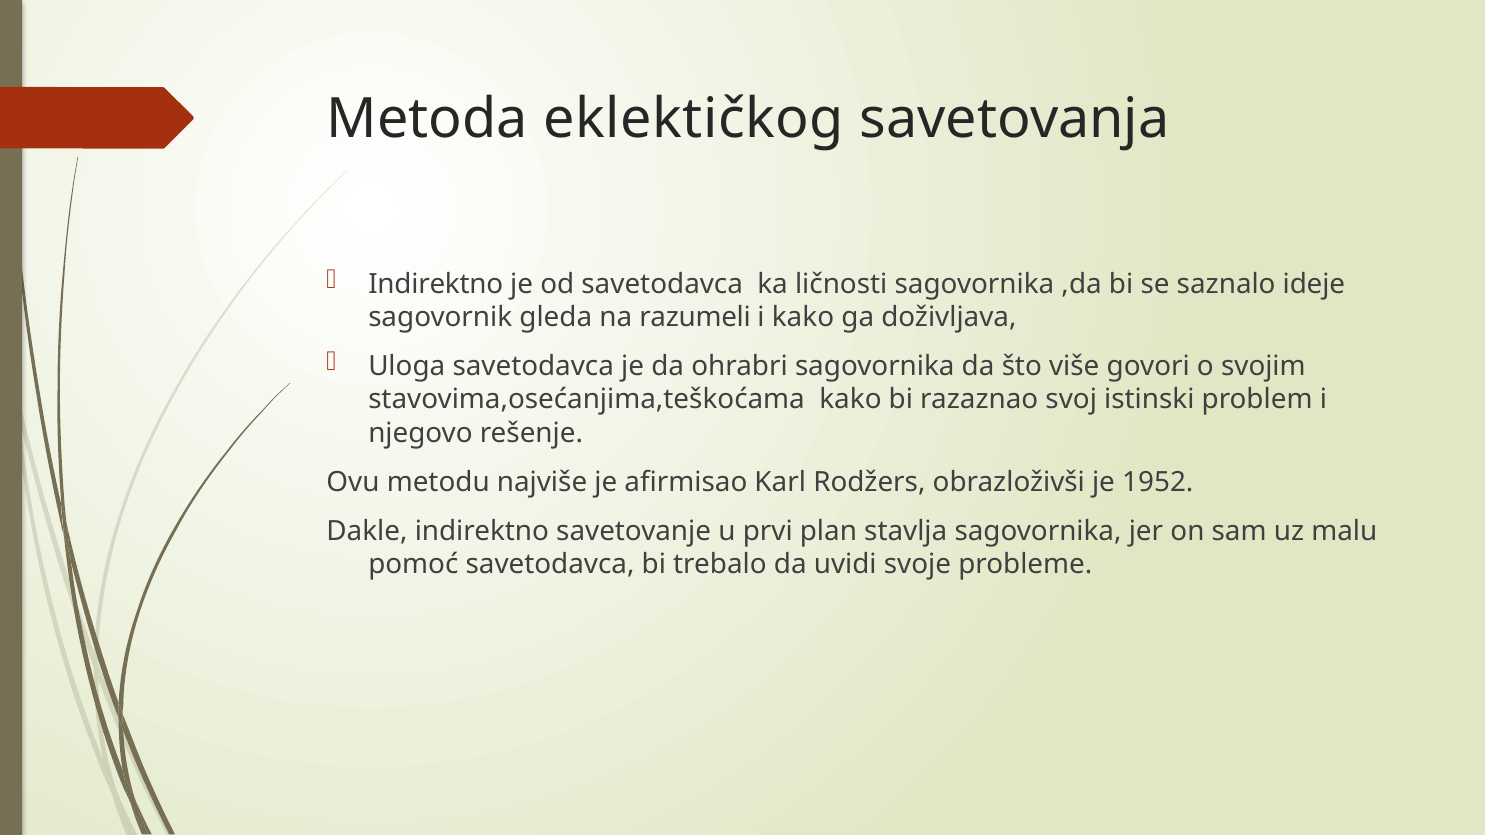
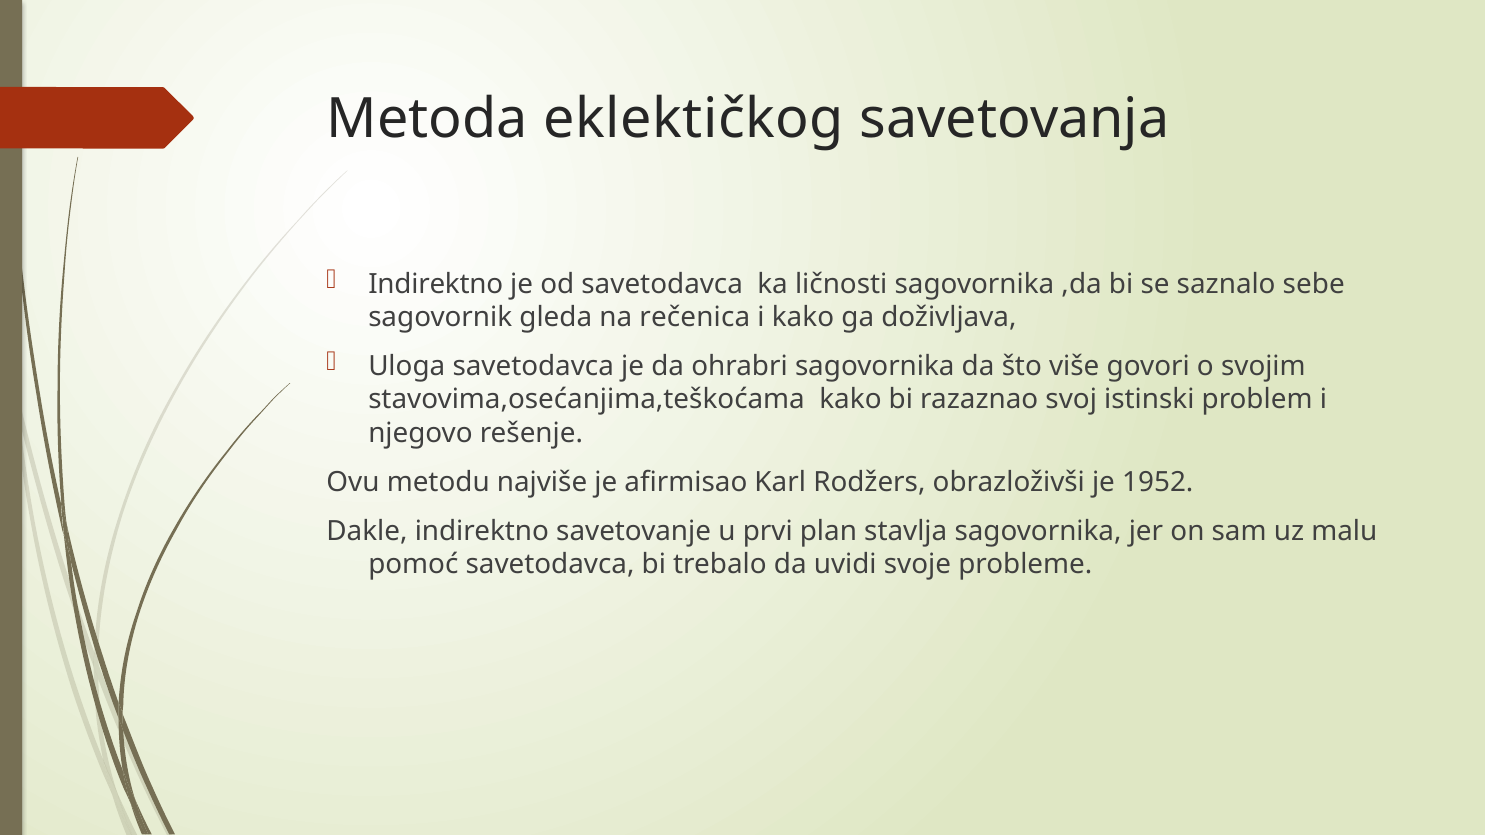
ideje: ideje -> sebe (1314, 284)
razumeli: razumeli -> rečenica (695, 318)
